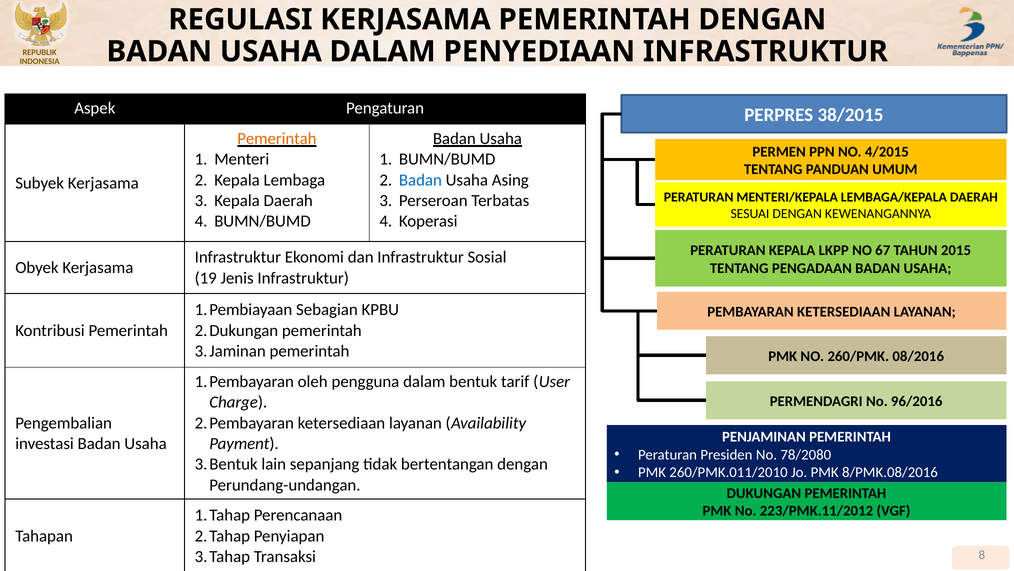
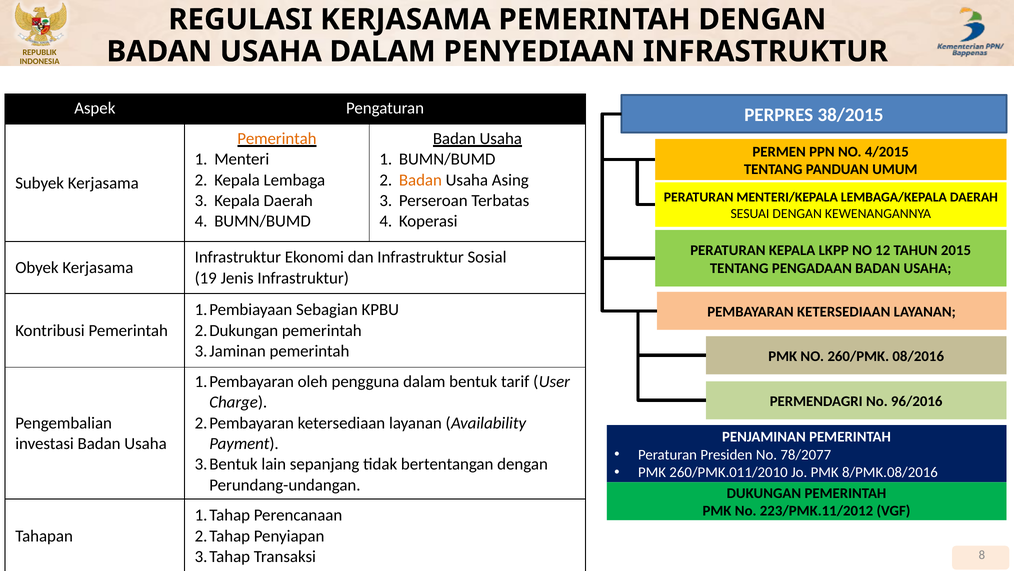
Badan colour: blue -> orange (420, 180)
67: 67 -> 12 (883, 250)
78/2080: 78/2080 -> 78/2077 (806, 454)
